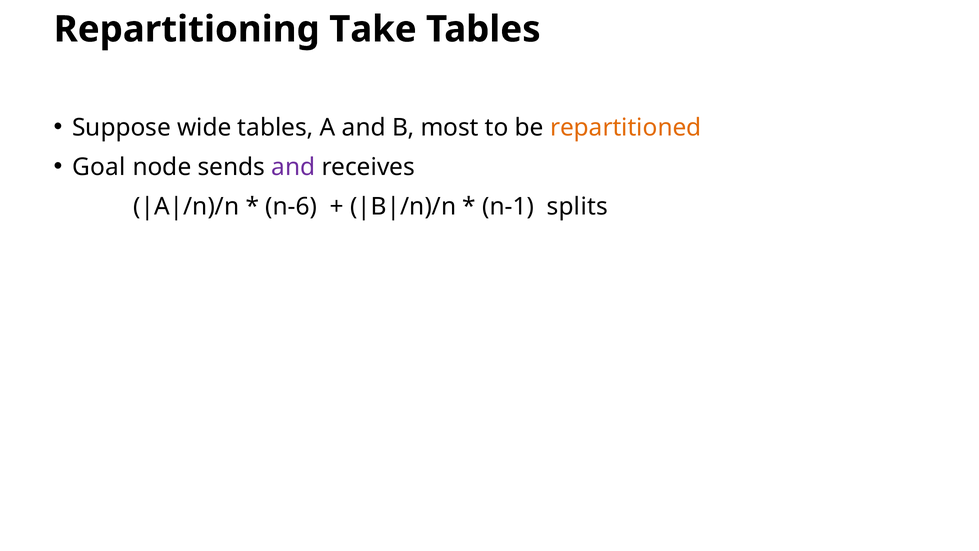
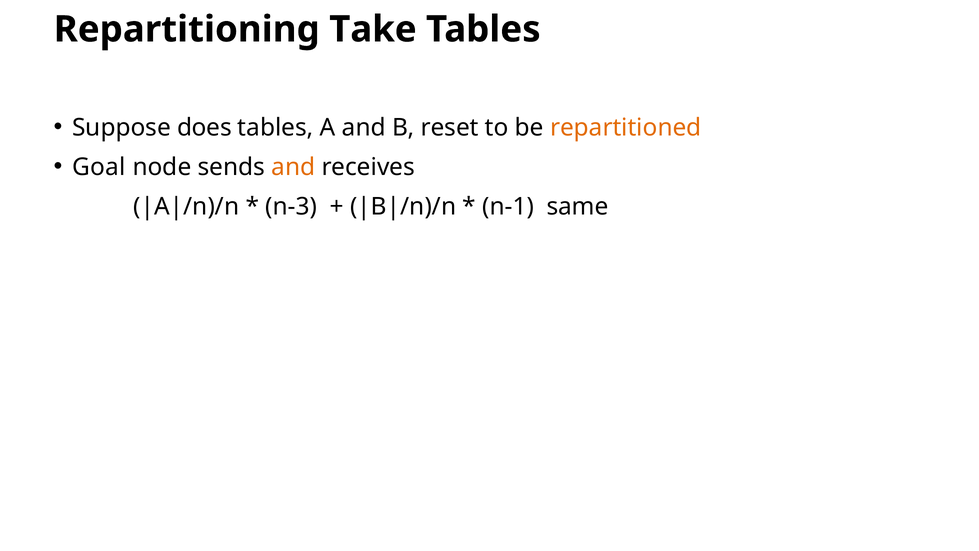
wide: wide -> does (204, 127)
most: most -> reset (450, 127)
and colour: purple -> orange (293, 167)
n-6: n-6 -> n-3 (291, 207)
splits: splits -> same (578, 207)
